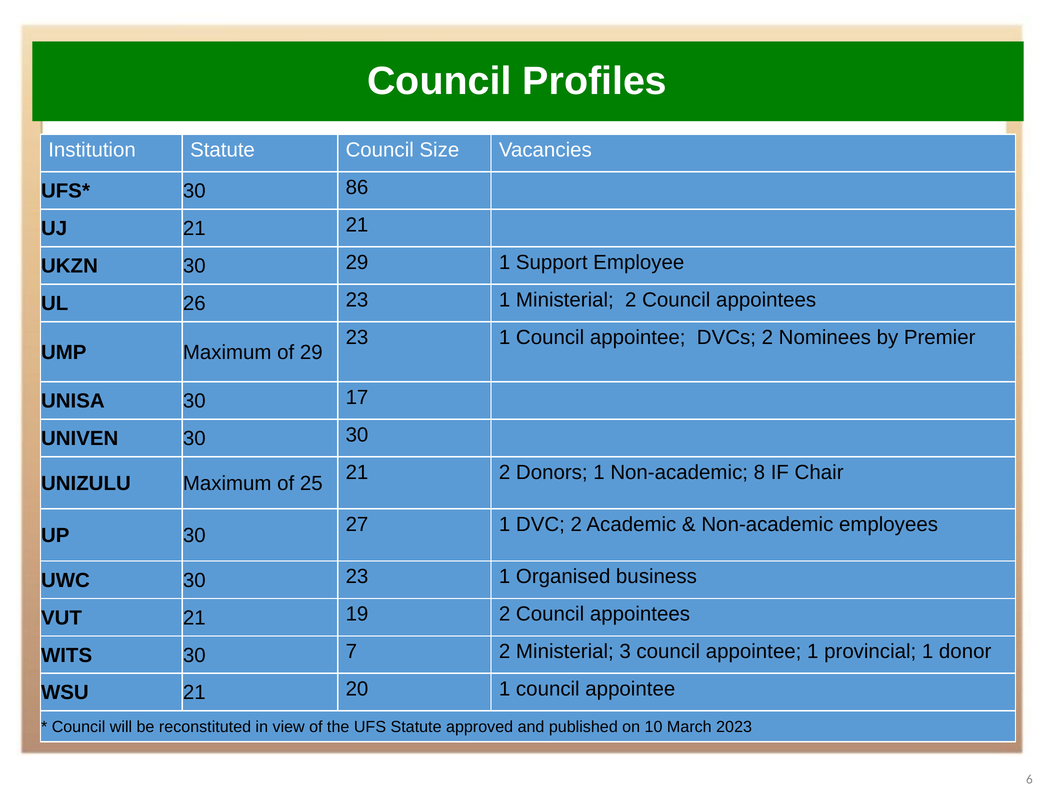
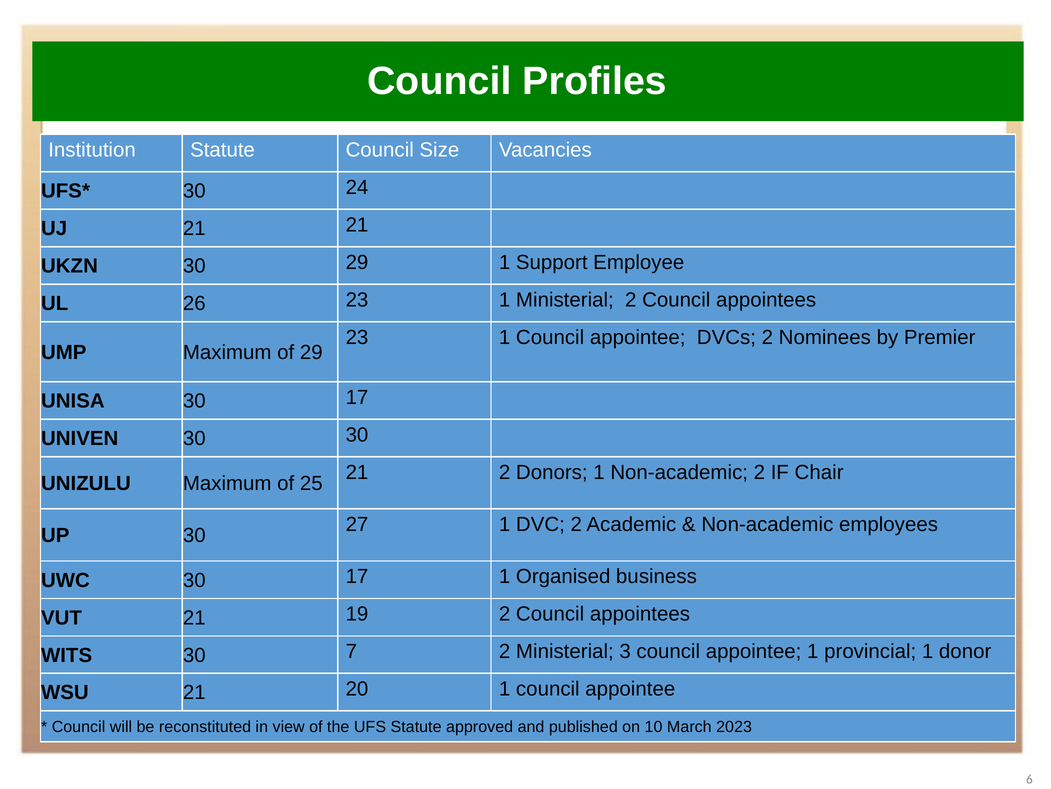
86: 86 -> 24 (357, 187)
Non-academic 8: 8 -> 2 (759, 472)
UWC 30 23: 23 -> 17 (357, 576)
